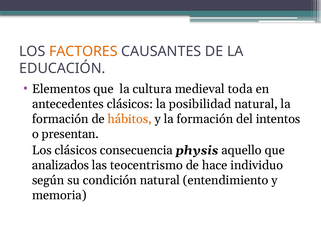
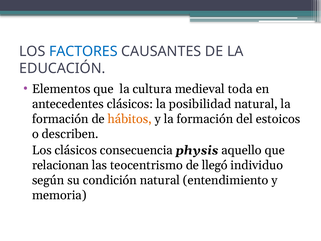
FACTORES colour: orange -> blue (83, 51)
intentos: intentos -> estoicos (278, 119)
presentan: presentan -> describen (70, 134)
analizados: analizados -> relacionan (61, 165)
hace: hace -> llegó (215, 165)
